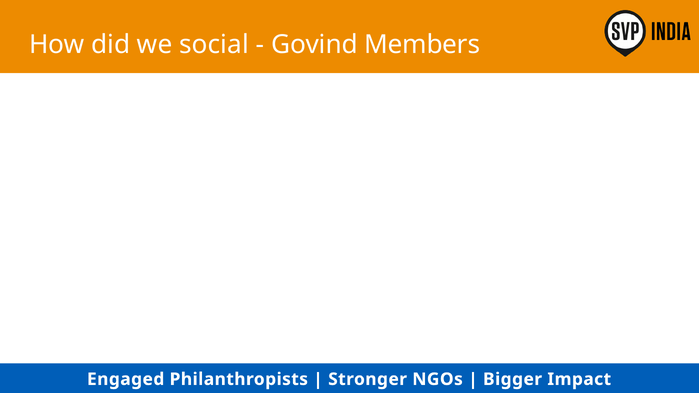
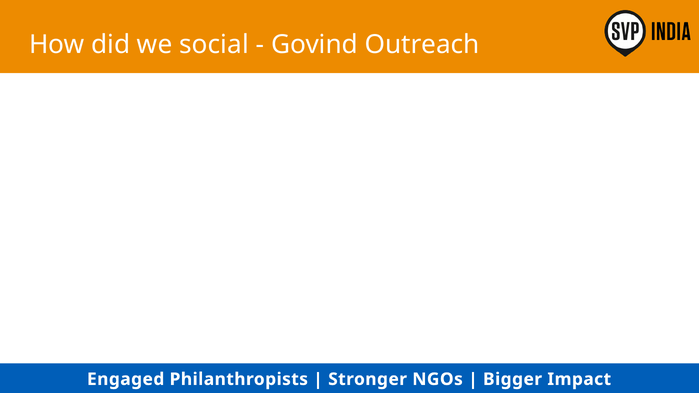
Members: Members -> Outreach (422, 45)
